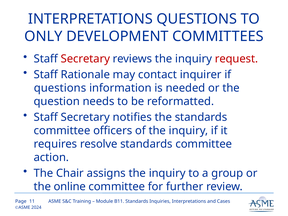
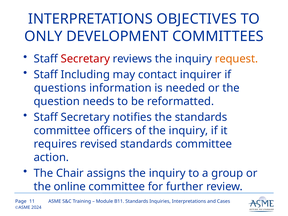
INTERPRETATIONS QUESTIONS: QUESTIONS -> OBJECTIVES (197, 19)
request colour: red -> orange (236, 59)
Rationale: Rationale -> Including (85, 75)
resolve: resolve -> revised (99, 144)
